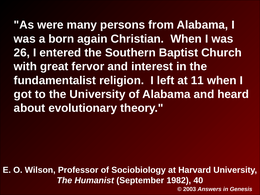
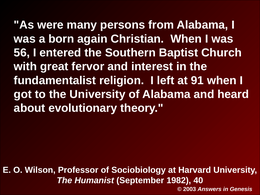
26: 26 -> 56 (22, 53)
11: 11 -> 91 (197, 80)
